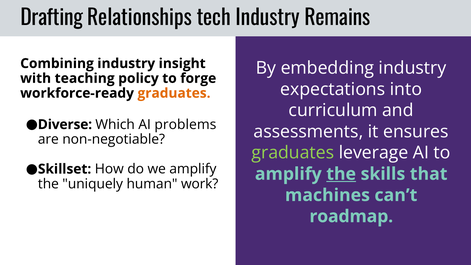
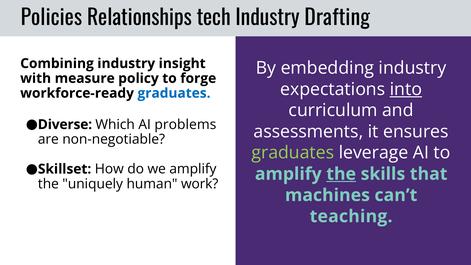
Drafting: Drafting -> Policies (52, 18)
Remains: Remains -> Drafting (337, 18)
teaching: teaching -> measure (85, 78)
into underline: none -> present (406, 89)
graduates colour: orange -> blue (174, 93)
roadmap: roadmap -> teaching (351, 216)
